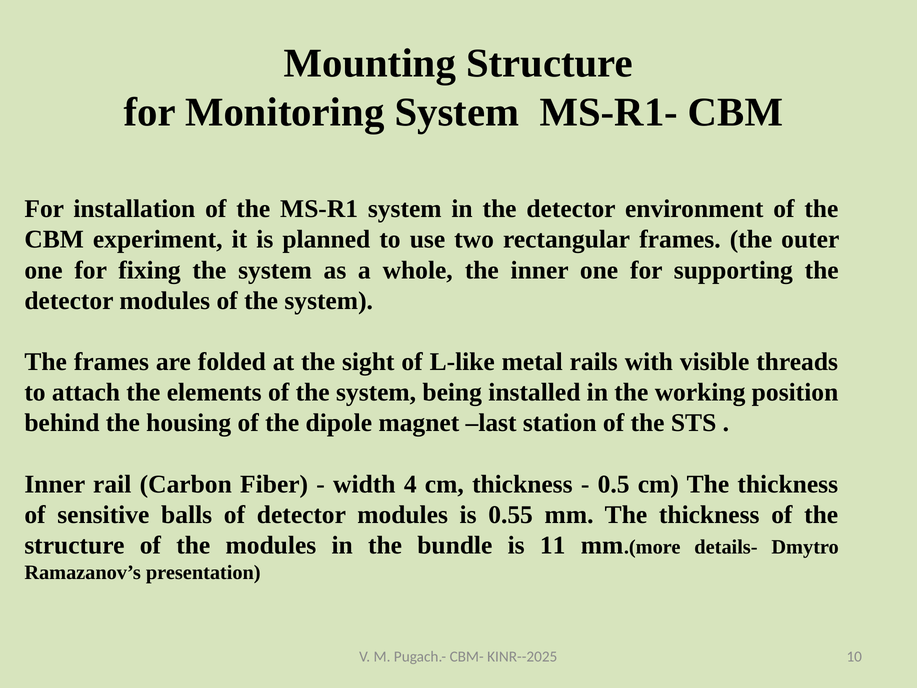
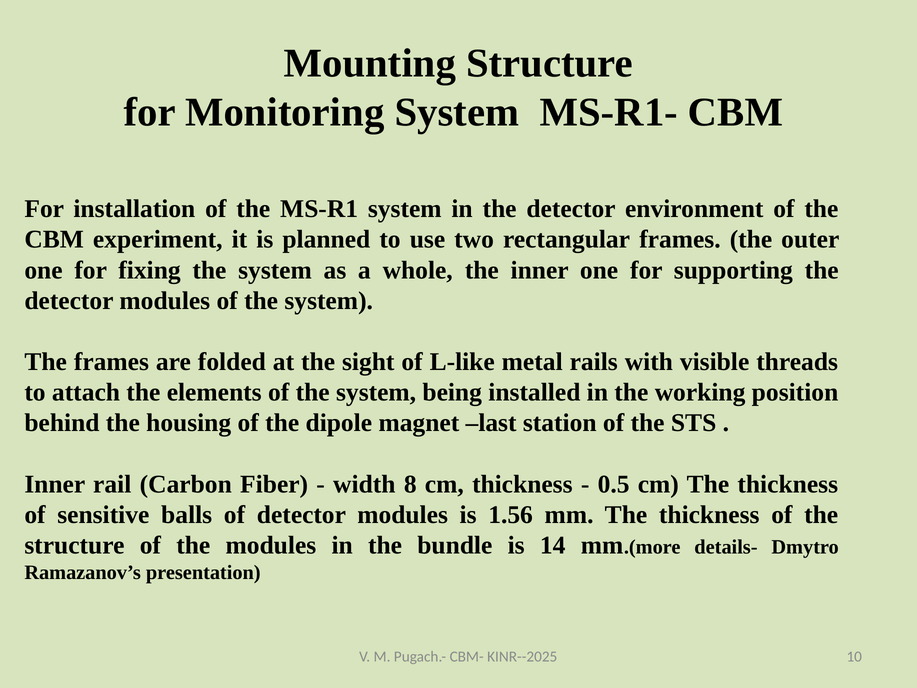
4: 4 -> 8 (410, 484)
0.55: 0.55 -> 1.56 (511, 515)
11: 11 -> 14 (553, 545)
